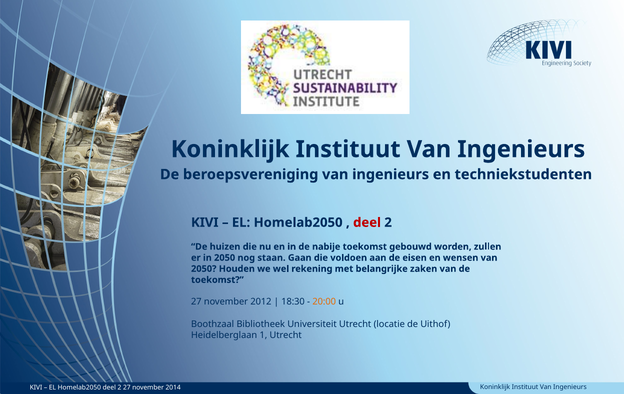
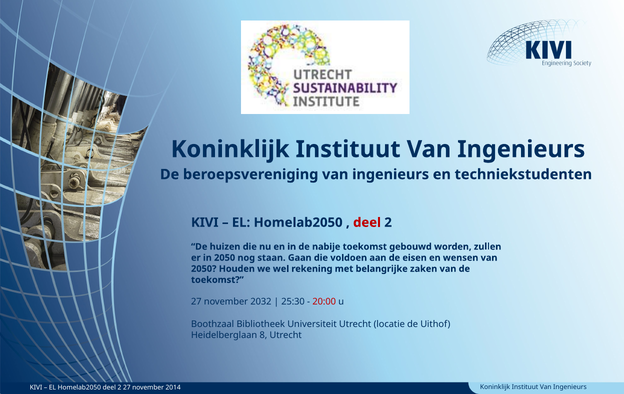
2012: 2012 -> 2032 (261, 302)
18:30: 18:30 -> 25:30 (293, 302)
20:00 colour: orange -> red (324, 302)
1: 1 -> 8 (263, 335)
